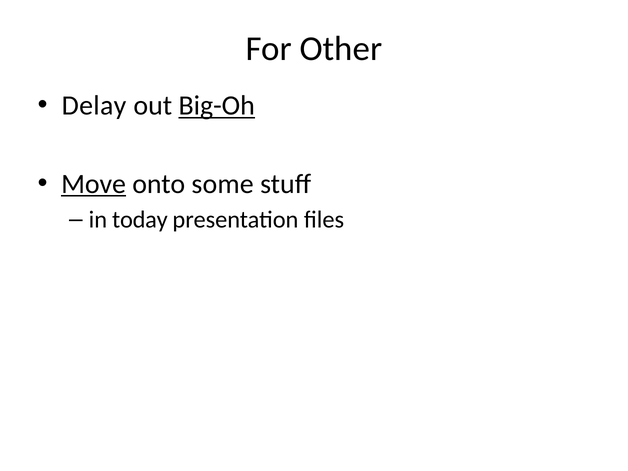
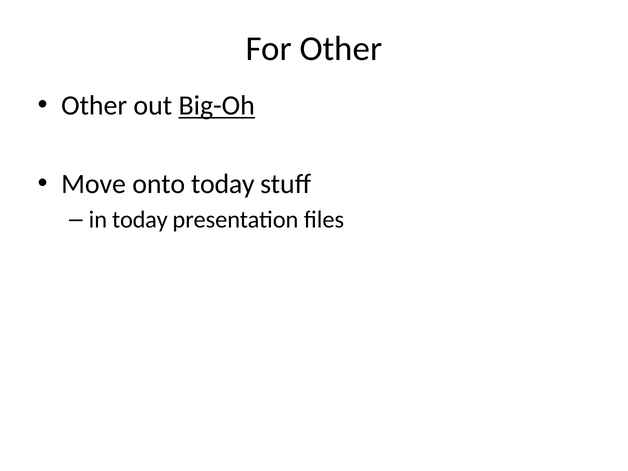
Delay: Delay -> Other (94, 106)
Move underline: present -> none (94, 184)
onto some: some -> today (223, 184)
